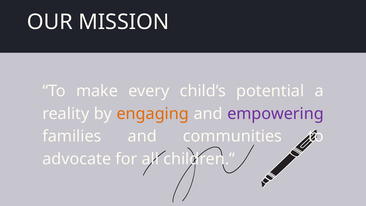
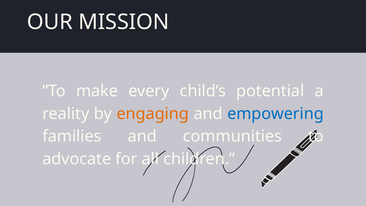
empowering colour: purple -> blue (275, 114)
